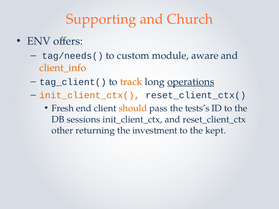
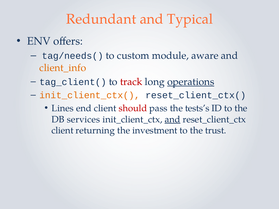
Supporting: Supporting -> Redundant (101, 19)
Church: Church -> Typical (190, 19)
track colour: orange -> red (131, 82)
Fresh: Fresh -> Lines (63, 108)
should colour: orange -> red (133, 108)
sessions: sessions -> services (83, 119)
and underline: none -> present (173, 119)
other: other -> client (62, 131)
kept: kept -> trust (216, 131)
